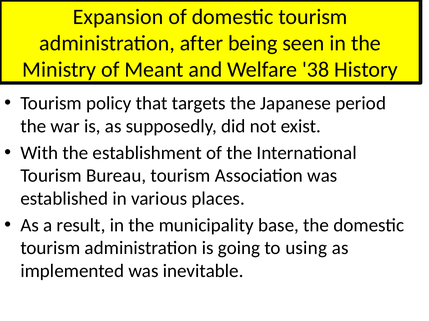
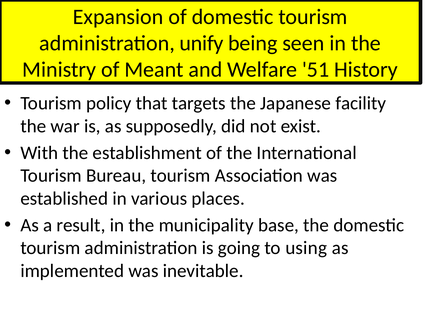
after: after -> unify (202, 43)
38: 38 -> 51 (316, 70)
period: period -> facility (361, 104)
